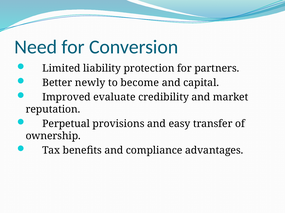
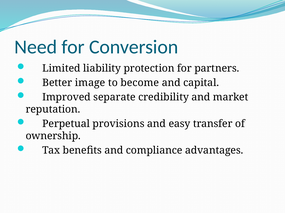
newly: newly -> image (90, 83)
evaluate: evaluate -> separate (114, 97)
